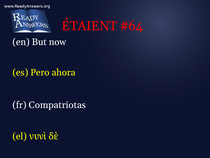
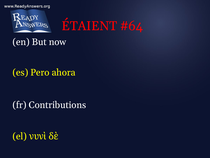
Compatriotas: Compatriotas -> Contributions (57, 105)
